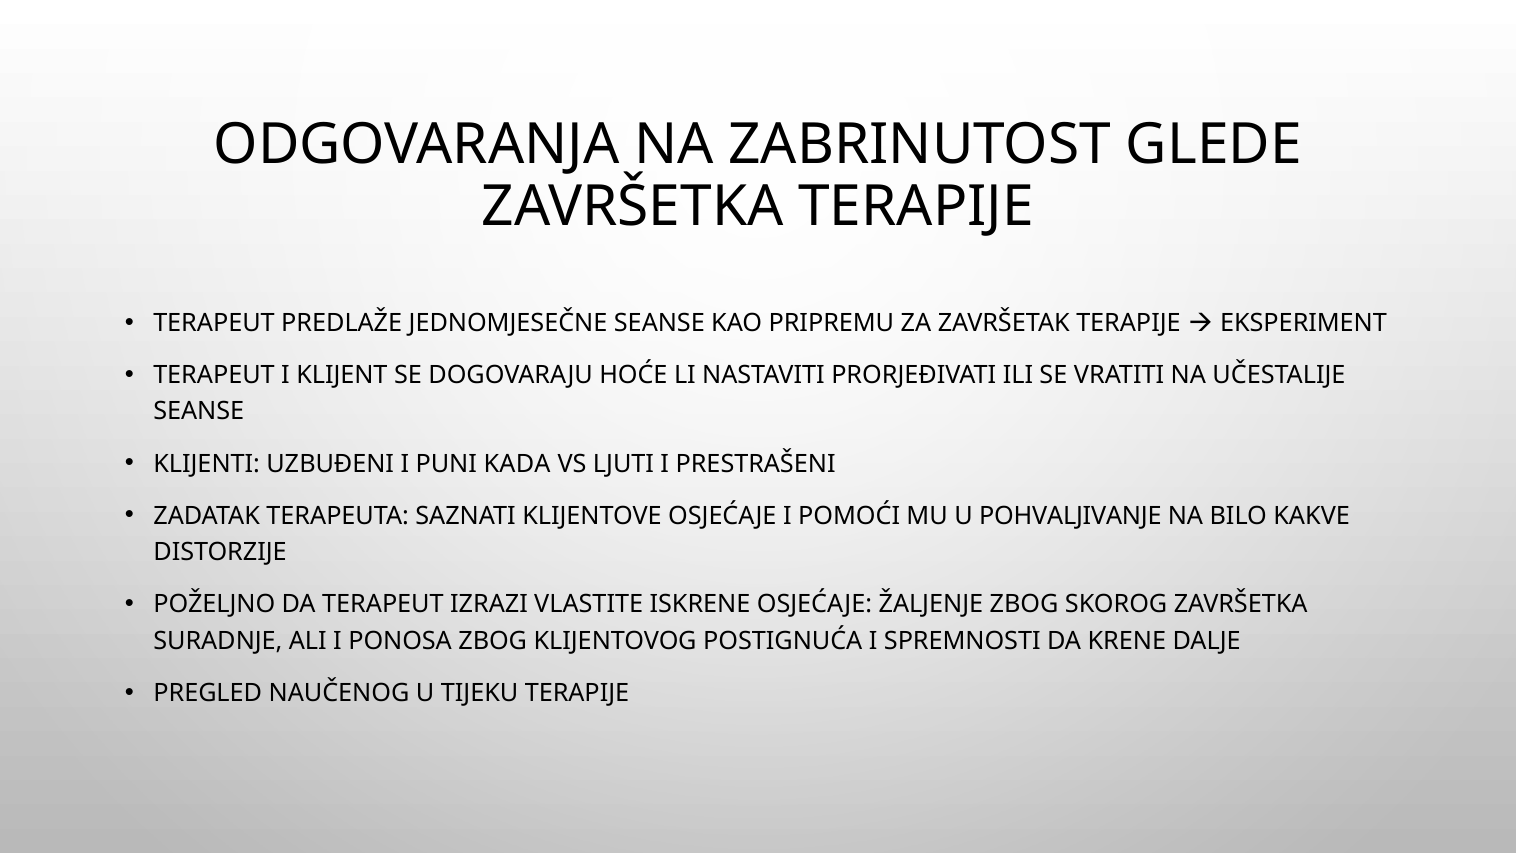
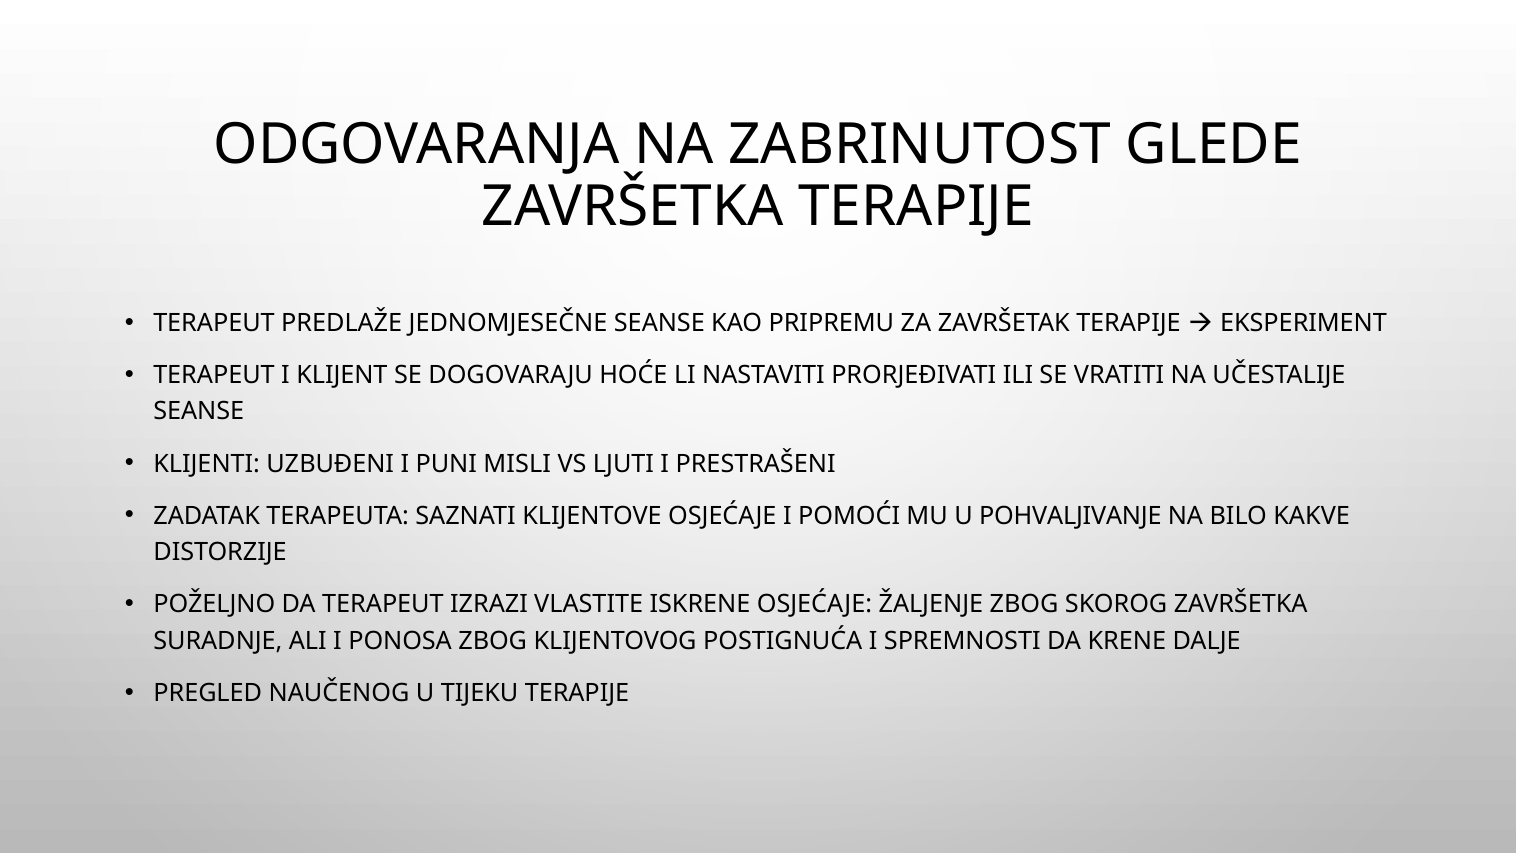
KADA: KADA -> MISLI (517, 464)
